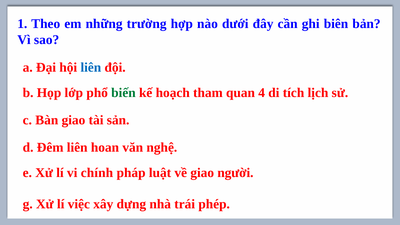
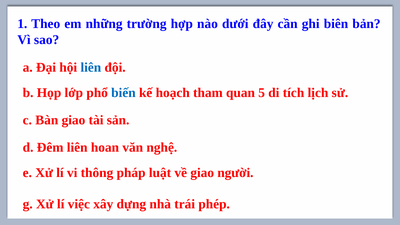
biến colour: green -> blue (123, 93)
4: 4 -> 5 (262, 93)
chính: chính -> thông (97, 173)
